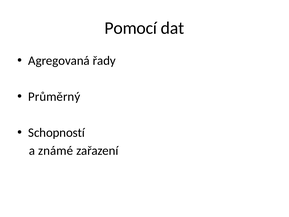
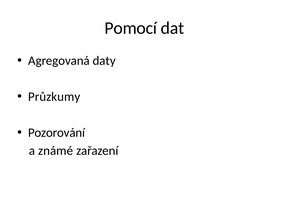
řady: řady -> daty (104, 61)
Průměrný: Průměrný -> Průzkumy (54, 97)
Schopností: Schopností -> Pozorování (57, 133)
